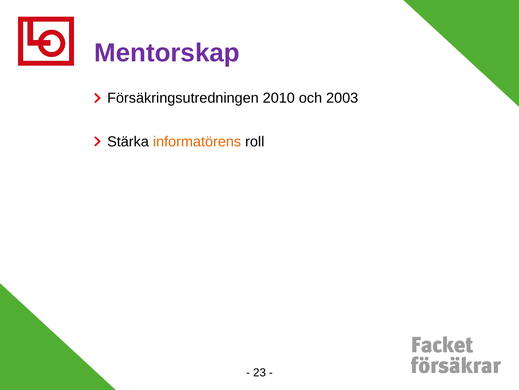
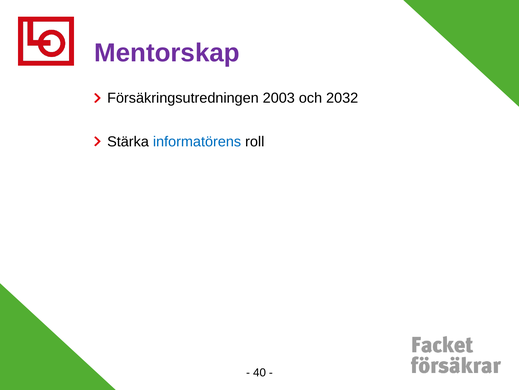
2010: 2010 -> 2003 (279, 98)
2003: 2003 -> 2032 (342, 98)
informatörens colour: orange -> blue (197, 141)
23: 23 -> 40 (260, 372)
